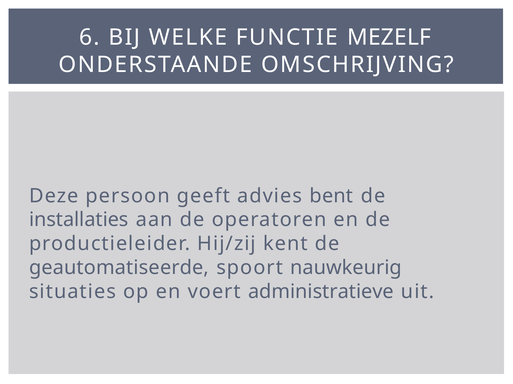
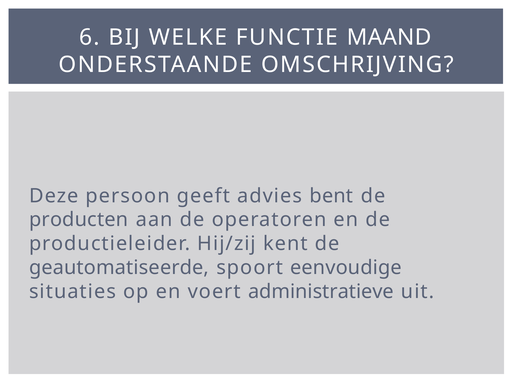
MEZELF: MEZELF -> MAAND (389, 37)
installaties: installaties -> producten (79, 220)
nauwkeurig: nauwkeurig -> eenvoudige (346, 268)
